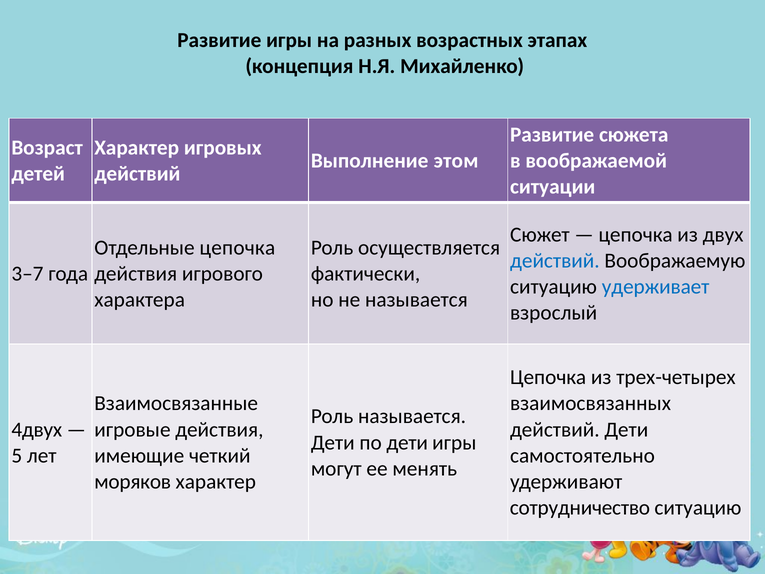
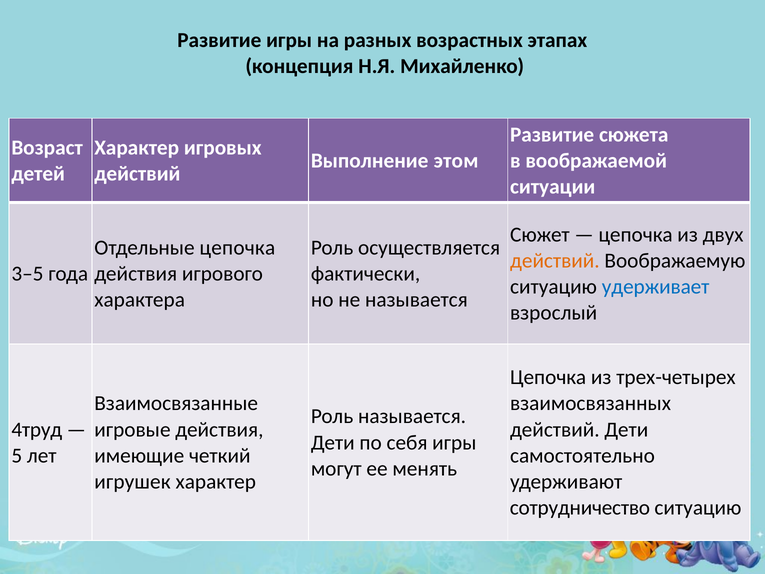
действий colour: blue -> orange (555, 260)
3–7: 3–7 -> 3–5 (27, 274)
4двух: 4двух -> 4труд (37, 429)
по дети: дети -> себя (407, 442)
моряков: моряков -> игрушек (132, 481)
